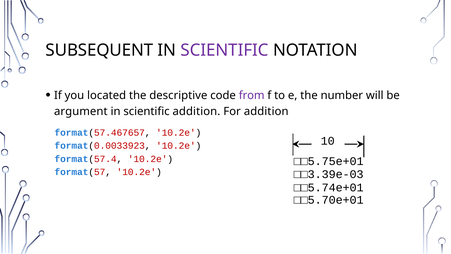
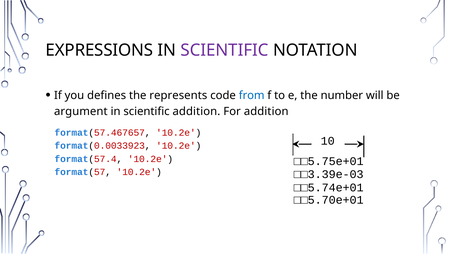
SUBSEQUENT: SUBSEQUENT -> EXPRESSIONS (99, 50)
located: located -> defines (107, 95)
descriptive: descriptive -> represents (178, 95)
from colour: purple -> blue (252, 95)
